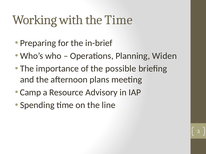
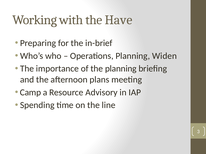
the Time: Time -> Have (119, 20)
the possible: possible -> planning (121, 69)
